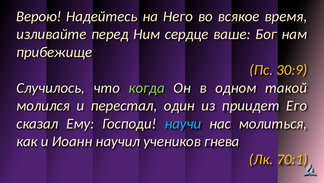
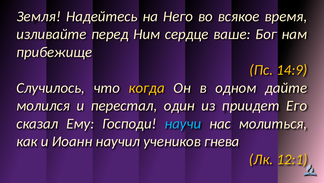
Верою: Верою -> Земля (39, 16)
30:9: 30:9 -> 14:9 (292, 70)
когда colour: light green -> yellow (147, 88)
такой: такой -> дайте (286, 88)
70:1: 70:1 -> 12:1 (292, 159)
